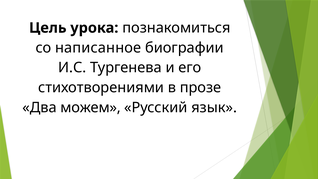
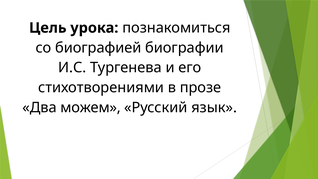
написанное: написанное -> биографией (98, 48)
